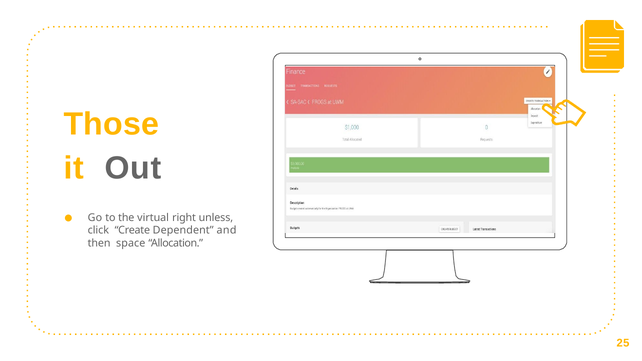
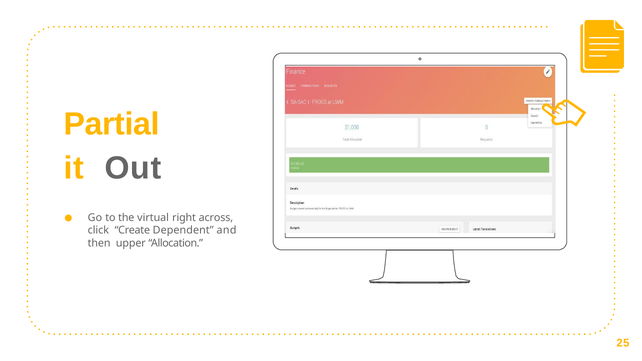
Those: Those -> Partial (112, 124)
unless: unless -> across (216, 218)
space: space -> upper (131, 243)
